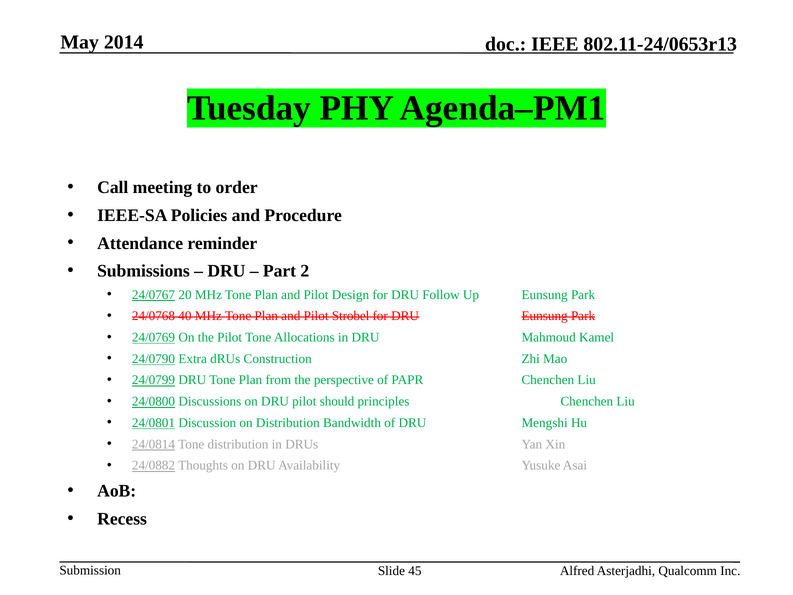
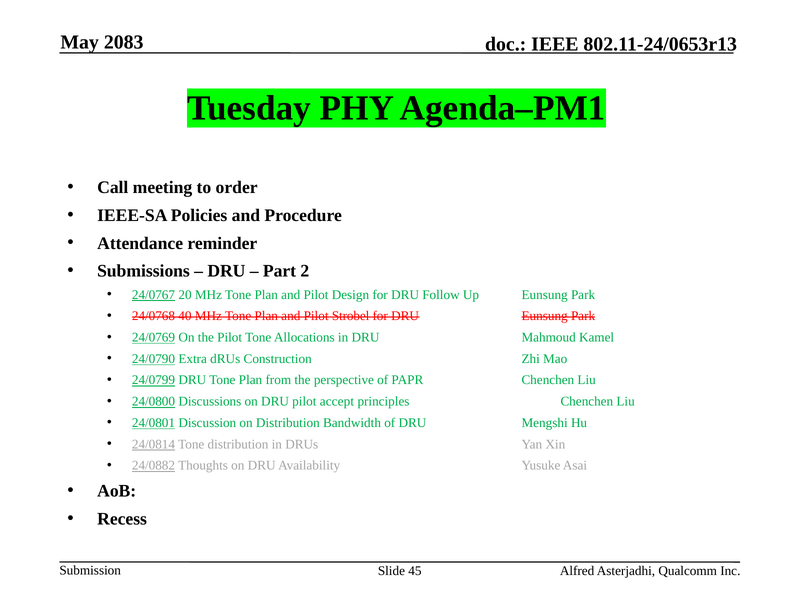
2014: 2014 -> 2083 (124, 42)
should: should -> accept (337, 401)
